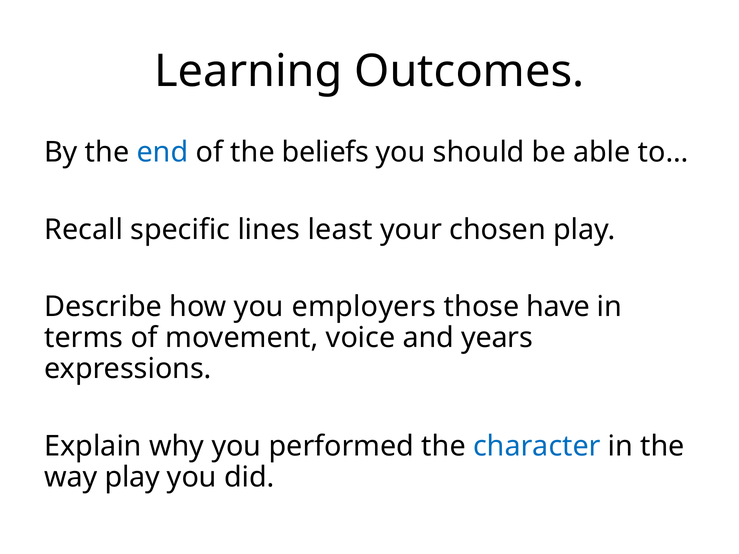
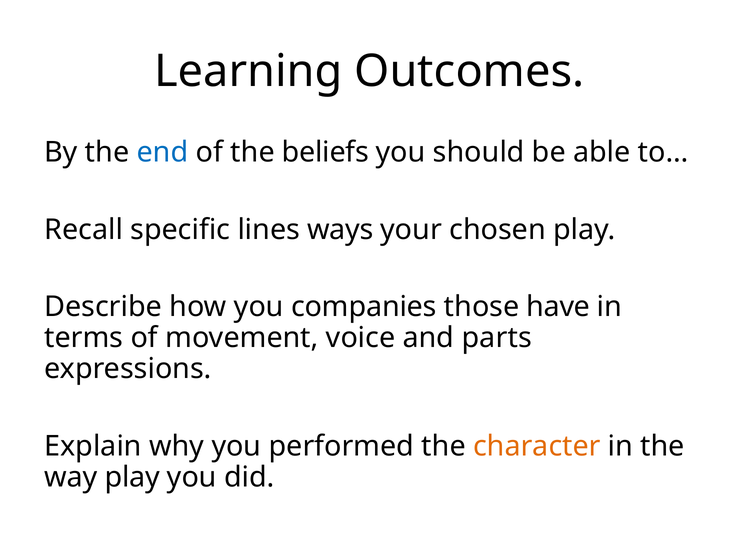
least: least -> ways (340, 230)
employers: employers -> companies (364, 307)
years: years -> parts (497, 338)
character colour: blue -> orange (537, 446)
